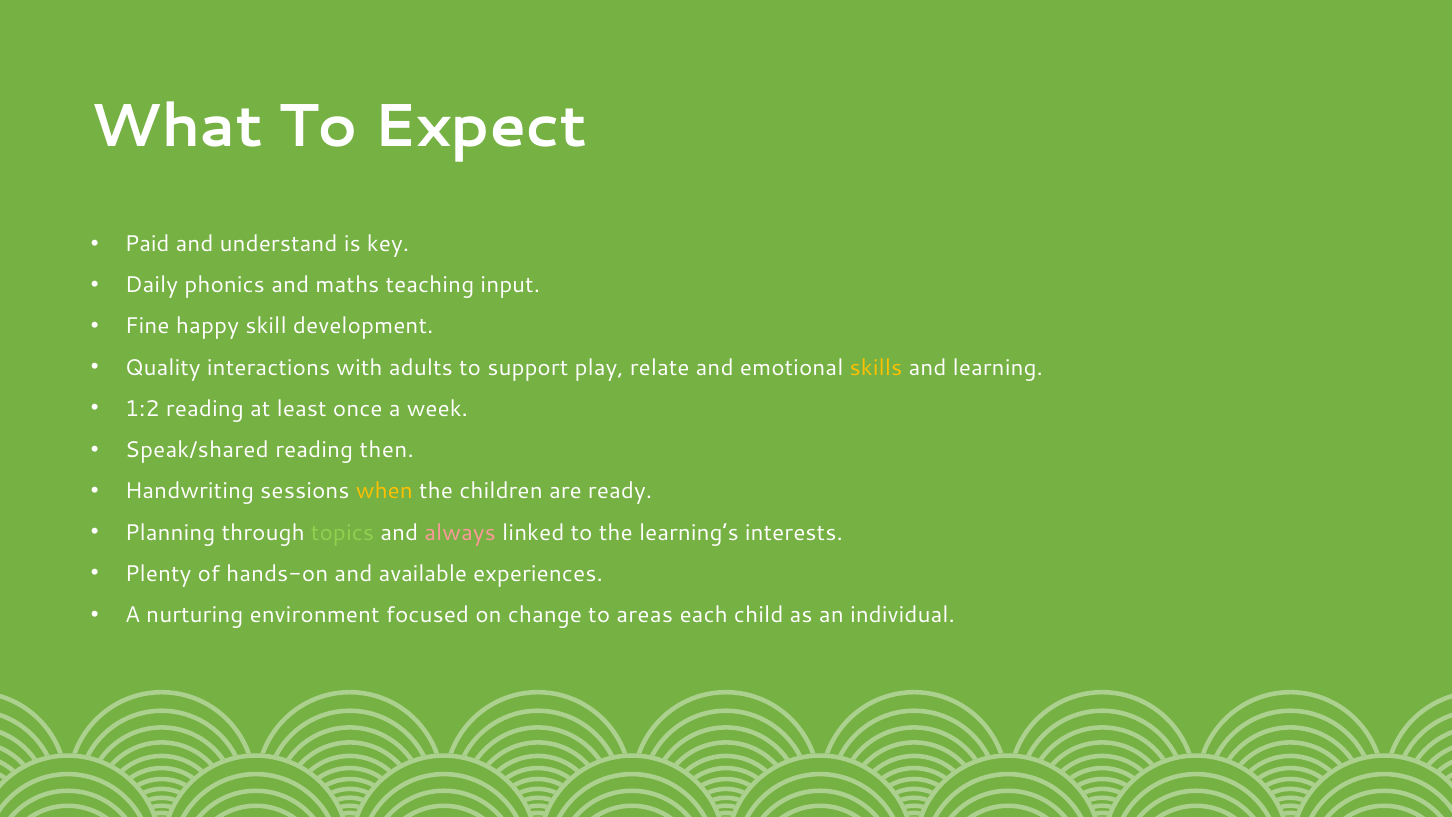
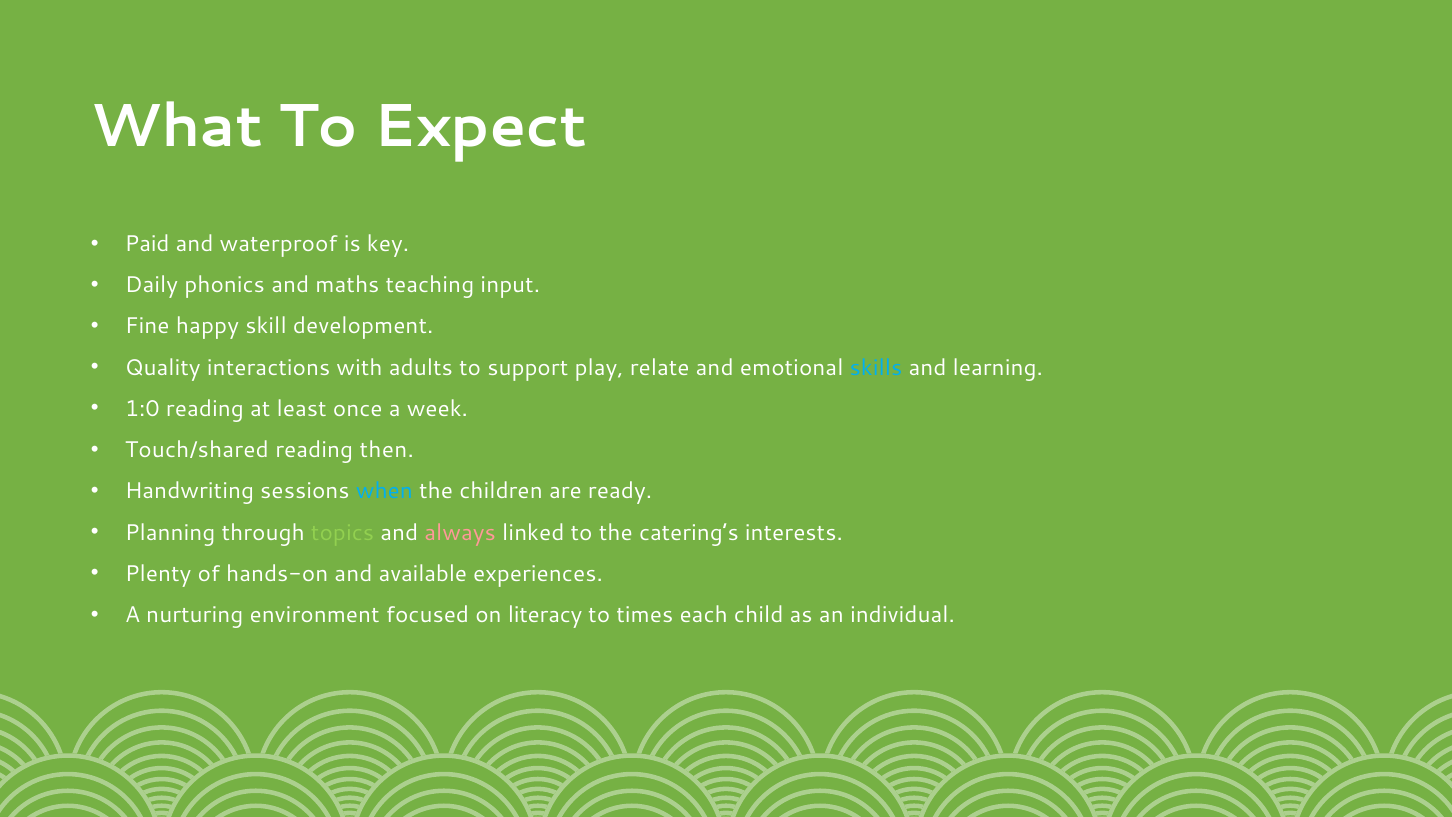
understand: understand -> waterproof (279, 244)
skills colour: yellow -> light blue (876, 368)
1:2: 1:2 -> 1:0 (142, 409)
Speak/shared: Speak/shared -> Touch/shared (197, 450)
when colour: yellow -> light blue (384, 491)
learning’s: learning’s -> catering’s (689, 532)
change: change -> literacy (545, 615)
areas: areas -> times (645, 615)
